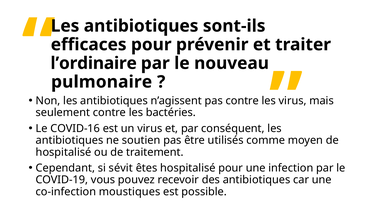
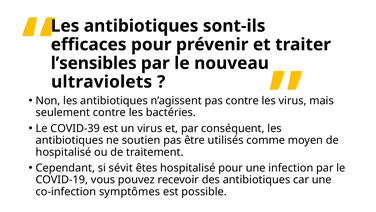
l’ordinaire: l’ordinaire -> l’sensibles (94, 63)
pulmonaire: pulmonaire -> ultraviolets (102, 82)
COVID-16: COVID-16 -> COVID-39 (75, 128)
moustiques: moustiques -> symptômes (130, 191)
